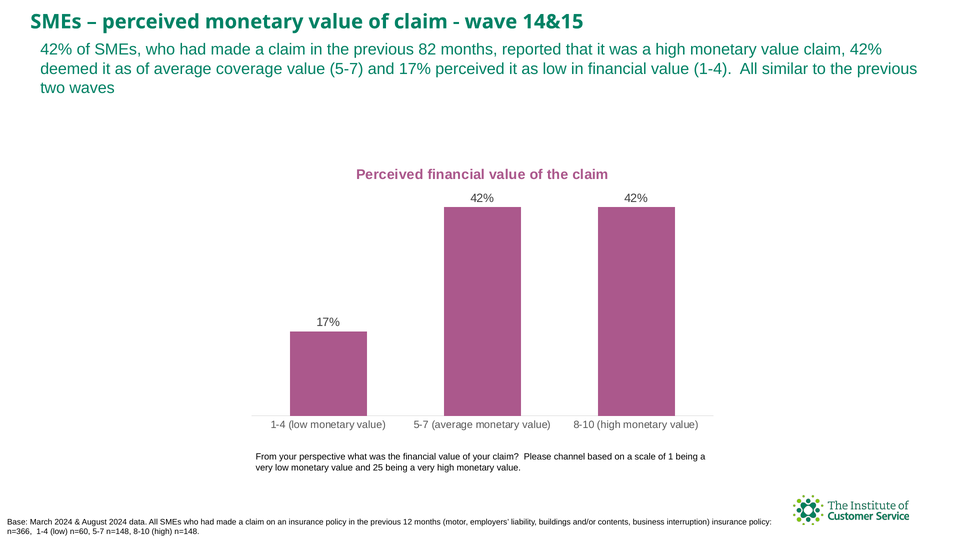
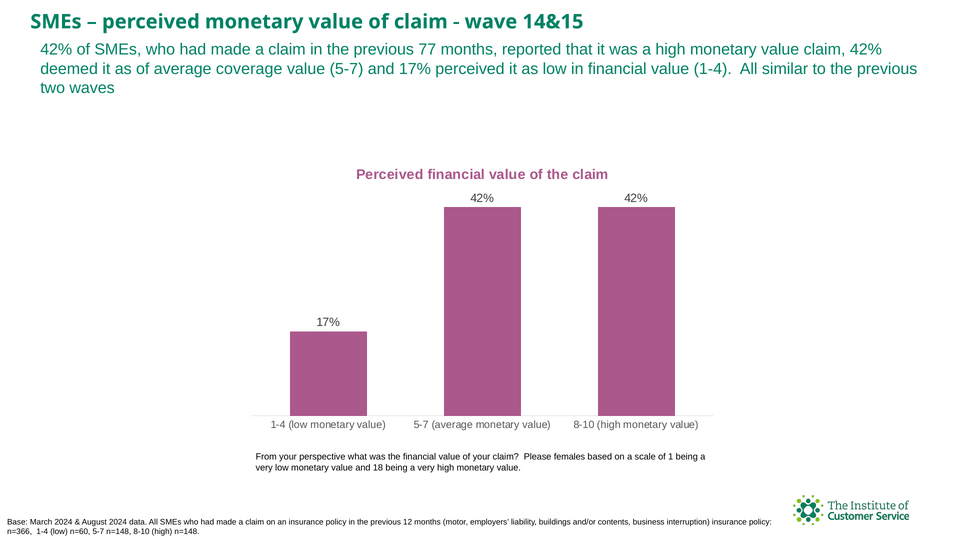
82: 82 -> 77 (427, 50)
channel: channel -> females (570, 457)
25: 25 -> 18 (378, 468)
